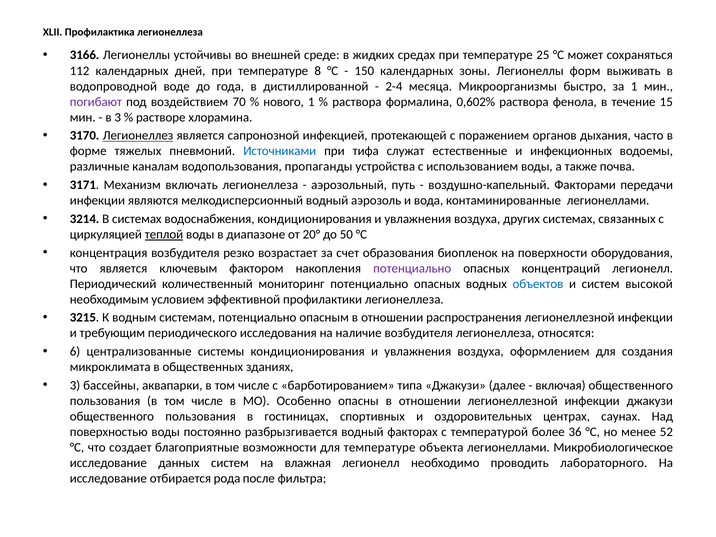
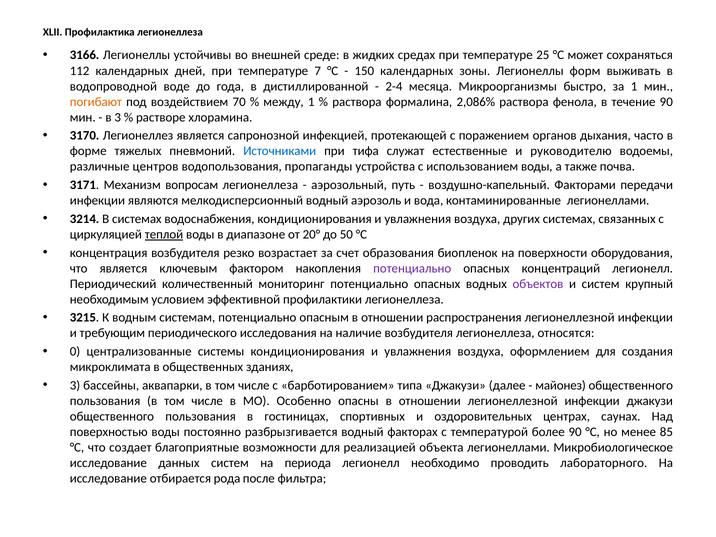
8: 8 -> 7 (318, 71)
погибают colour: purple -> orange (96, 102)
нового: нового -> между (284, 102)
0,602%: 0,602% -> 2,086% (476, 102)
течение 15: 15 -> 90 (666, 102)
Легионеллез underline: present -> none (138, 136)
инфекционных: инфекционных -> руководителю (571, 151)
каналам: каналам -> центров (156, 167)
включать: включать -> вопросам (192, 185)
объектов colour: blue -> purple (538, 284)
высокой: высокой -> крупный (649, 284)
6: 6 -> 0 (75, 352)
включая: включая -> майонез (561, 385)
более 36: 36 -> 90 (575, 432)
52: 52 -> 85 (666, 432)
для температуре: температуре -> реализацией (380, 448)
влажная: влажная -> периода (308, 463)
